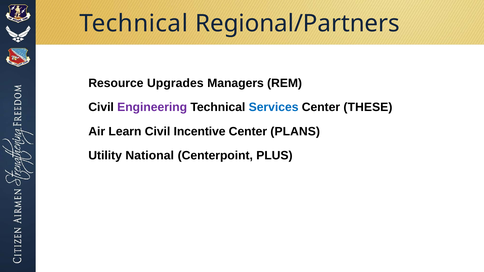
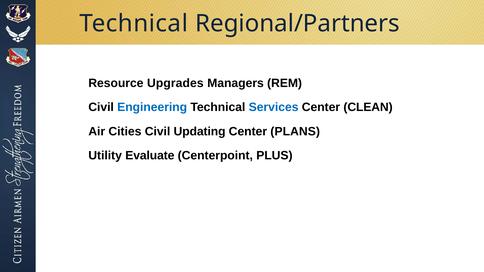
Engineering colour: purple -> blue (152, 107)
THESE: THESE -> CLEAN (368, 107)
Learn: Learn -> Cities (125, 132)
Incentive: Incentive -> Updating (200, 132)
National: National -> Evaluate (150, 156)
